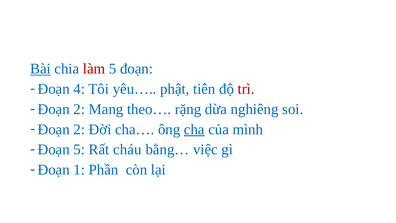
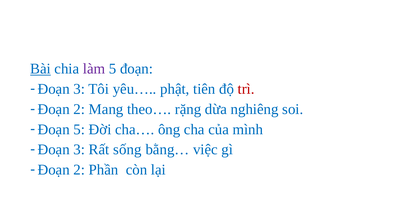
làm colour: red -> purple (94, 69)
4: 4 -> 3 (79, 89)
2: 2 -> 5 (79, 129)
cha underline: present -> none (194, 129)
5: 5 -> 3 (79, 149)
cháu: cháu -> sống (127, 149)
1: 1 -> 2 (79, 170)
